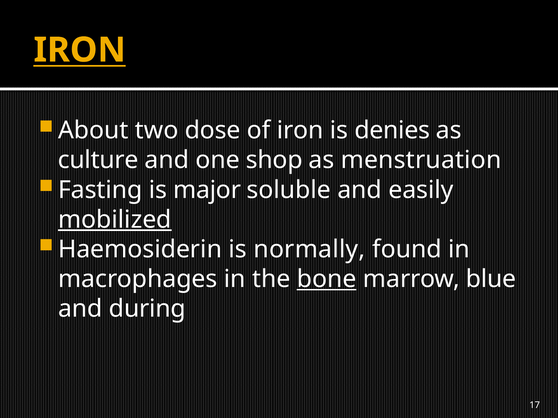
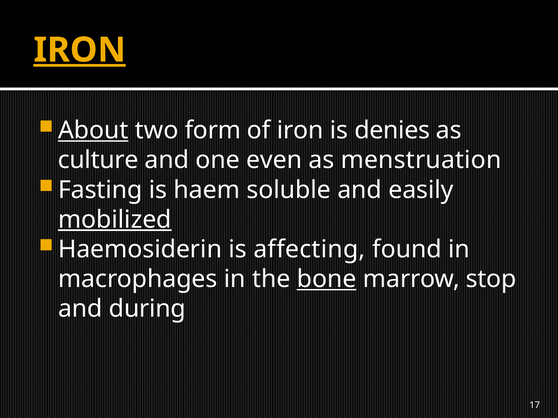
IRON underline: none -> present (80, 50)
About underline: none -> present (93, 131)
dose: dose -> form (213, 131)
shop: shop -> even (274, 160)
major: major -> haem (207, 190)
normally: normally -> affecting (309, 250)
blue: blue -> stop (491, 279)
